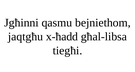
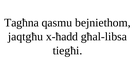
Jgħinni: Jgħinni -> Tagħna (21, 23)
